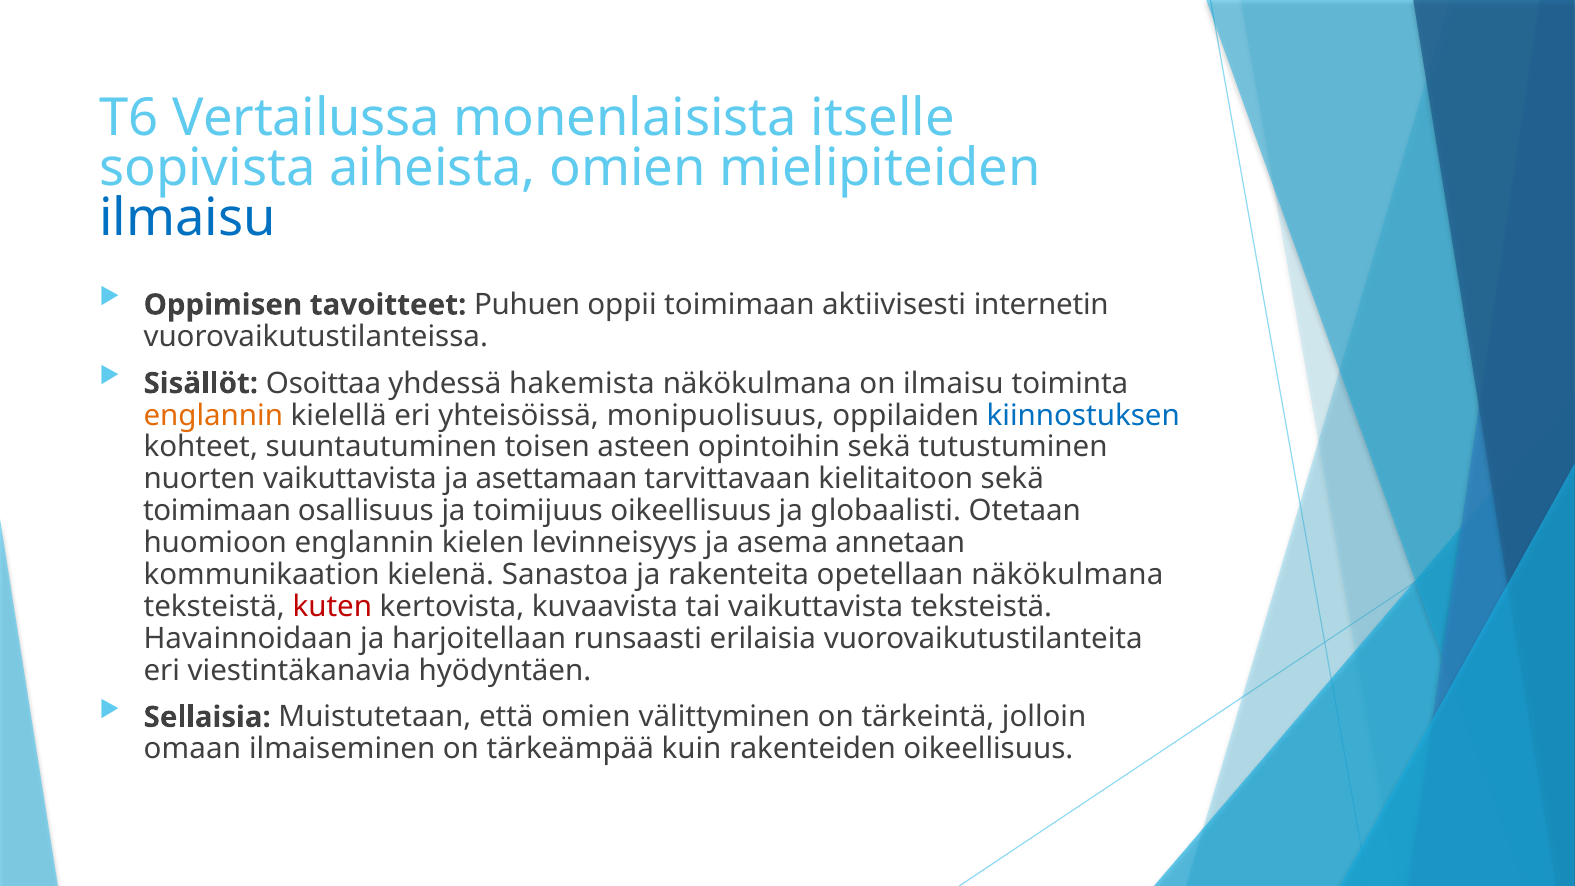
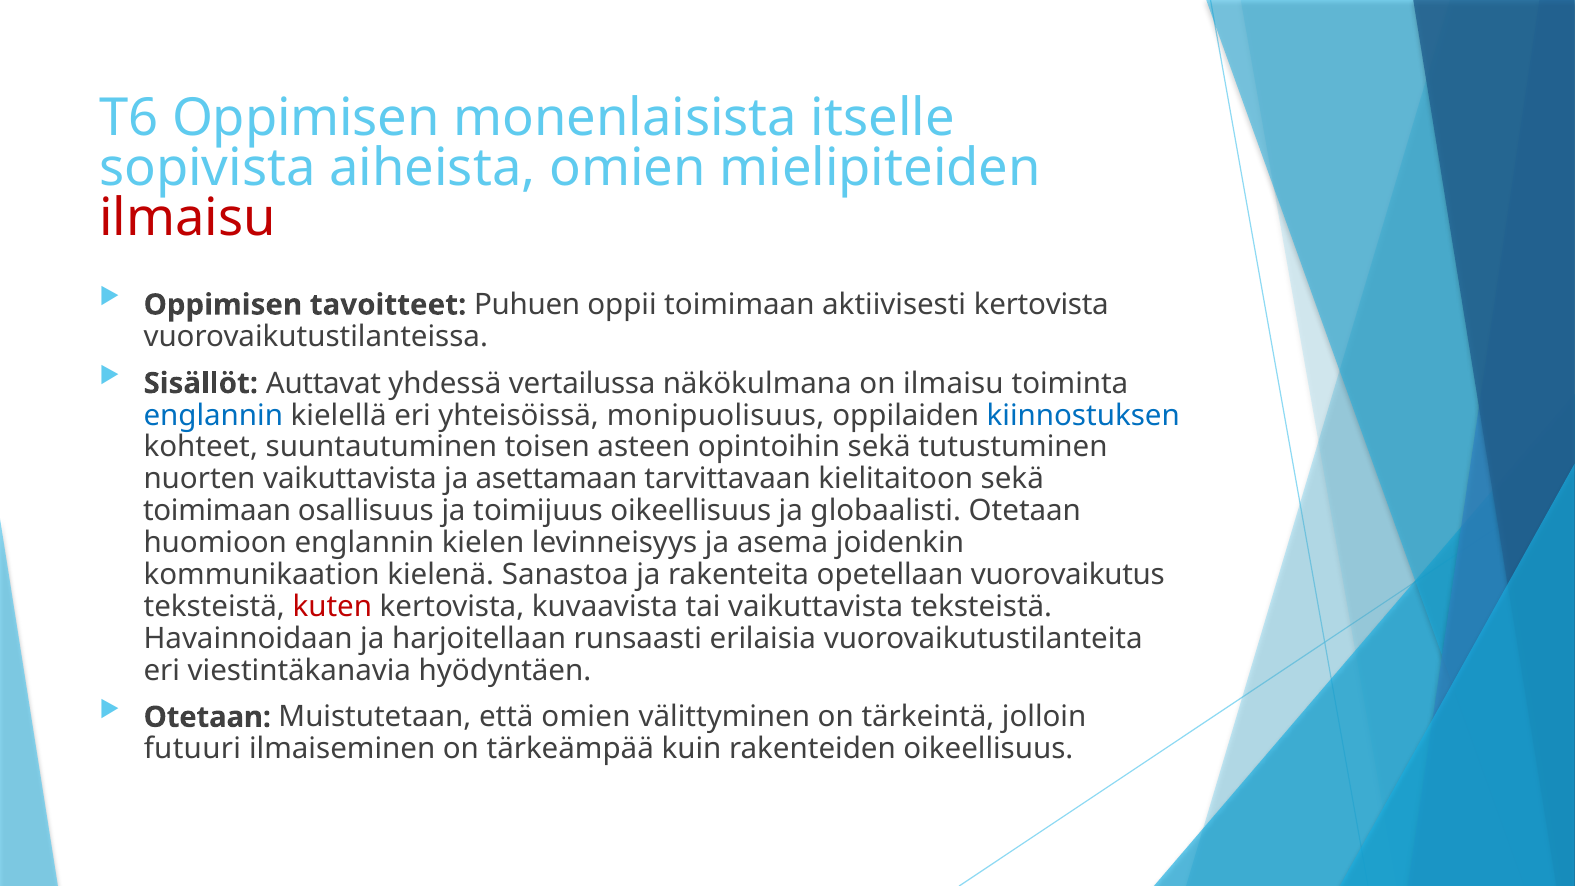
T6 Vertailussa: Vertailussa -> Oppimisen (306, 118)
ilmaisu colour: blue -> red (188, 219)
aktiivisesti internetin: internetin -> kertovista (1041, 305)
Osoittaa: Osoittaa -> Auttavat (324, 383)
hakemista: hakemista -> vertailussa (582, 383)
englannin colour: orange -> blue (213, 415)
annetaan: annetaan -> joidenkin (900, 543)
opetellaan näkökulmana: näkökulmana -> vuorovaikutus (1068, 575)
Sellaisia: Sellaisia -> Otetaan (207, 717)
omaan: omaan -> futuuri (192, 749)
